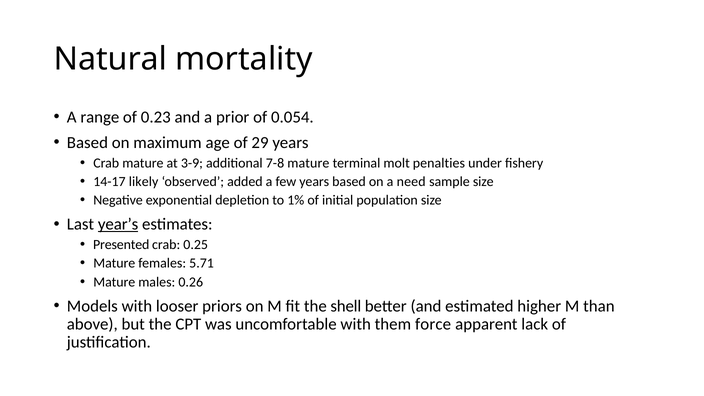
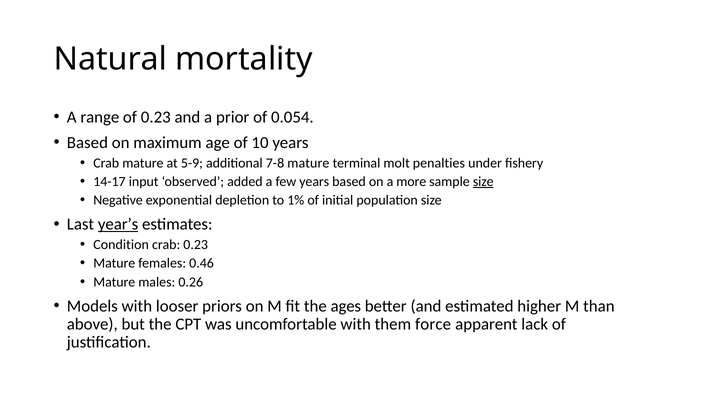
29: 29 -> 10 (260, 143)
3-9: 3-9 -> 5-9 (192, 163)
likely: likely -> input (144, 182)
need: need -> more (411, 182)
size underline: none -> present (483, 182)
Presented: Presented -> Condition (121, 245)
crab 0.25: 0.25 -> 0.23 (196, 245)
5.71: 5.71 -> 0.46 (202, 263)
shell: shell -> ages (346, 306)
